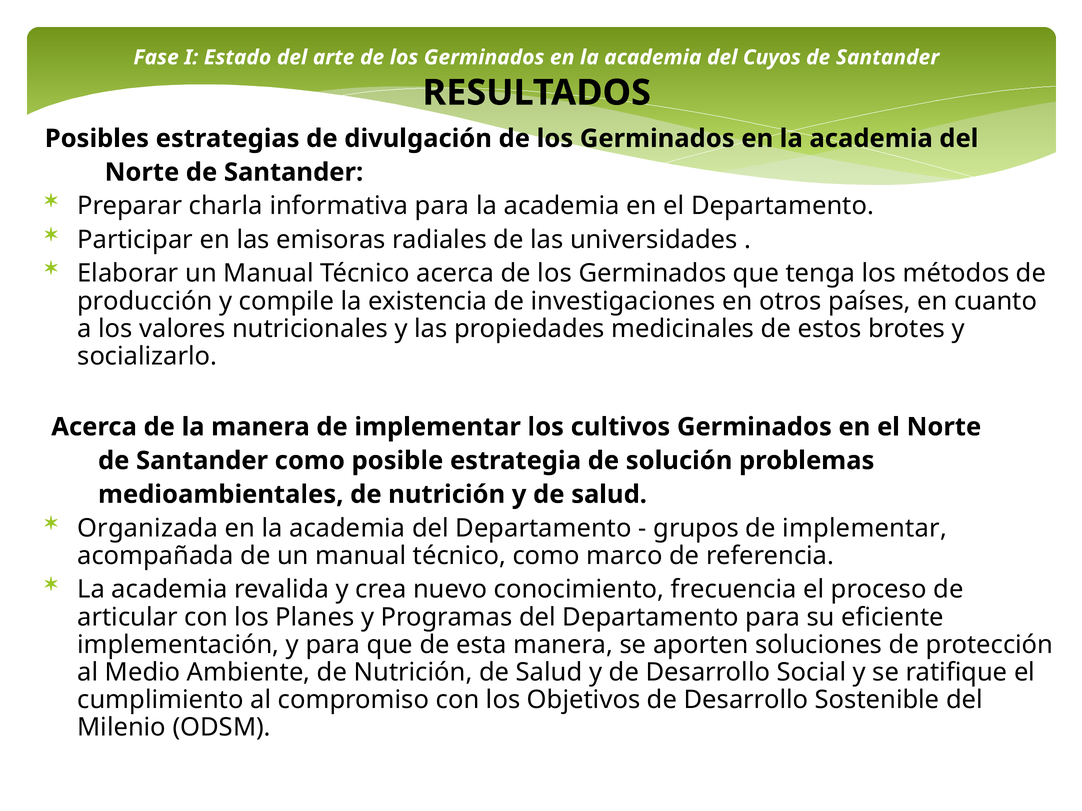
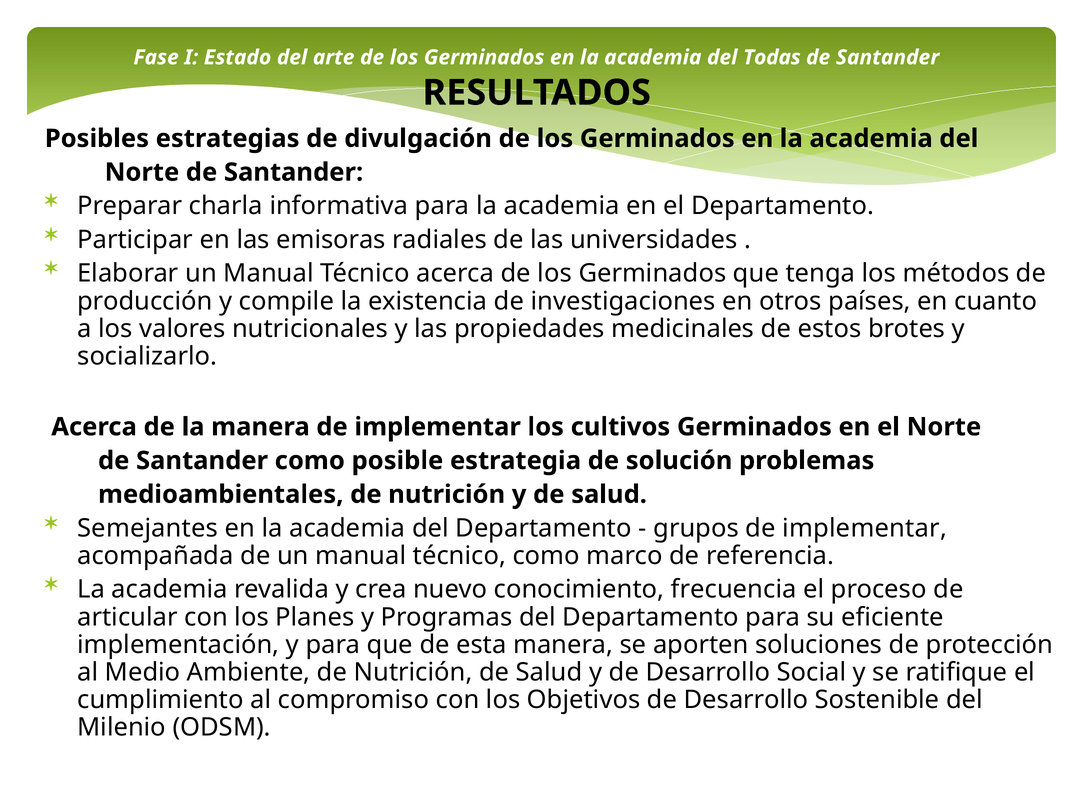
Cuyos: Cuyos -> Todas (772, 57)
Organizada: Organizada -> Semejantes (148, 529)
